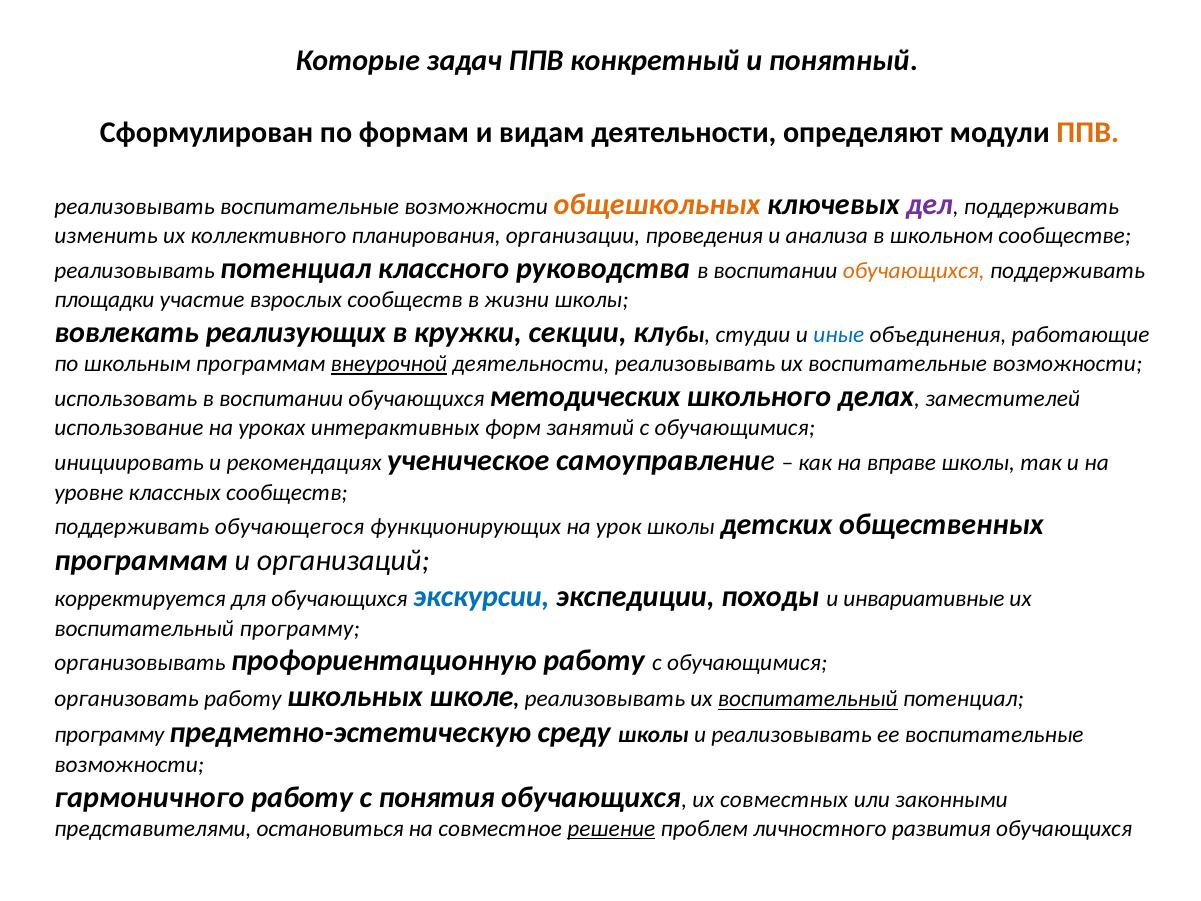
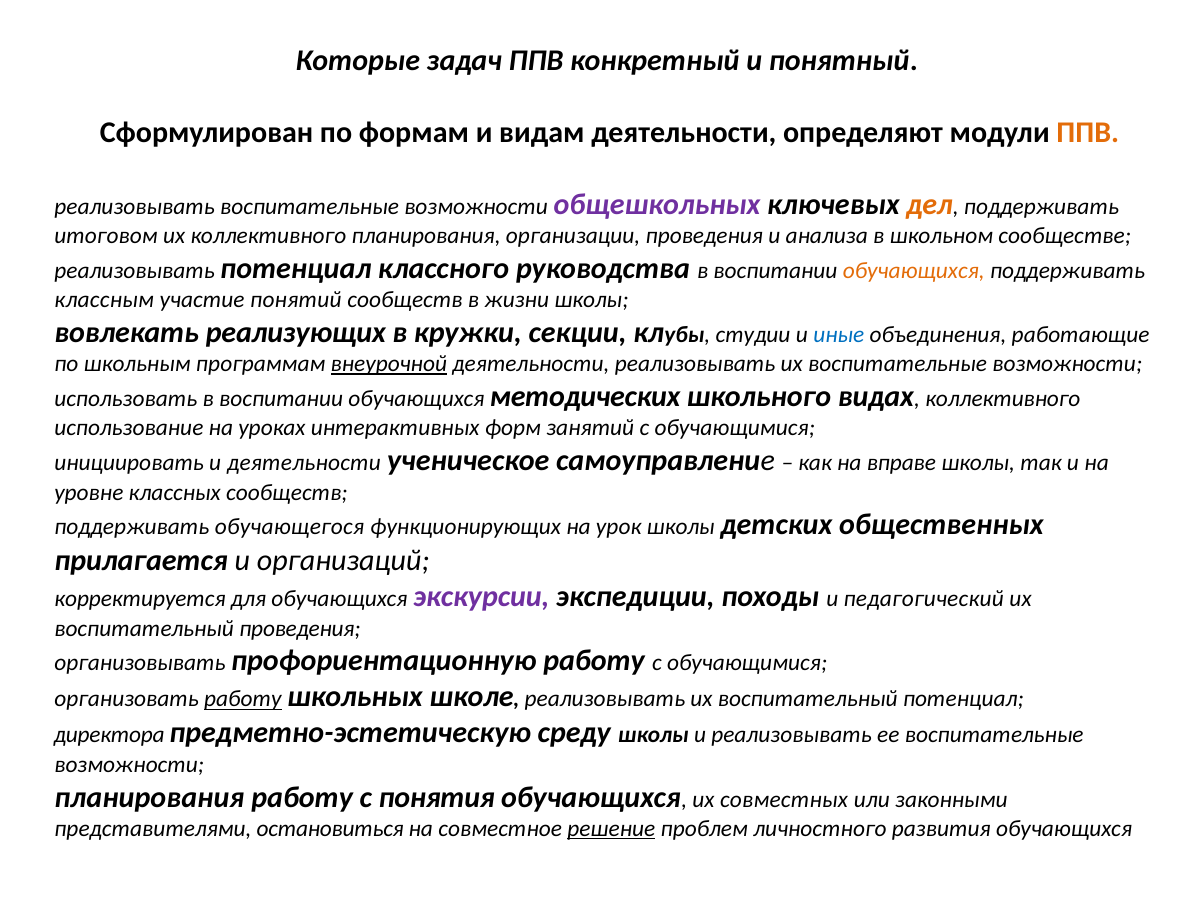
общешкольных colour: orange -> purple (657, 204)
дел colour: purple -> orange (929, 204)
изменить: изменить -> итоговом (106, 236)
площадки: площадки -> классным (104, 300)
взрослых: взрослых -> понятий (296, 300)
делах: делах -> видах (876, 397)
заместителей: заместителей -> коллективного (1003, 399)
и рекомендациях: рекомендациях -> деятельности (304, 463)
программам: программам -> прилагается (141, 561)
экскурсии colour: blue -> purple (481, 597)
инвариативные: инвариативные -> педагогический (924, 599)
воспитательный программу: программу -> проведения (300, 628)
работу underline: none -> present (243, 699)
воспитательный underline: present -> none (808, 699)
программу: программу -> директора (109, 735)
гармоничного: гармоничного -> планирования (149, 797)
